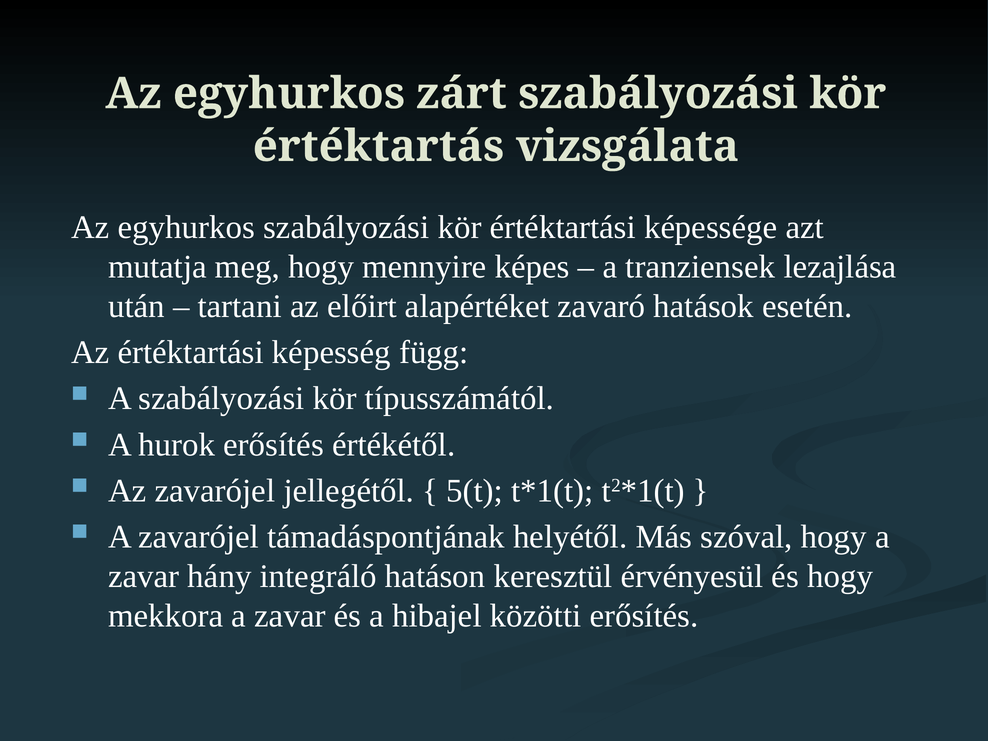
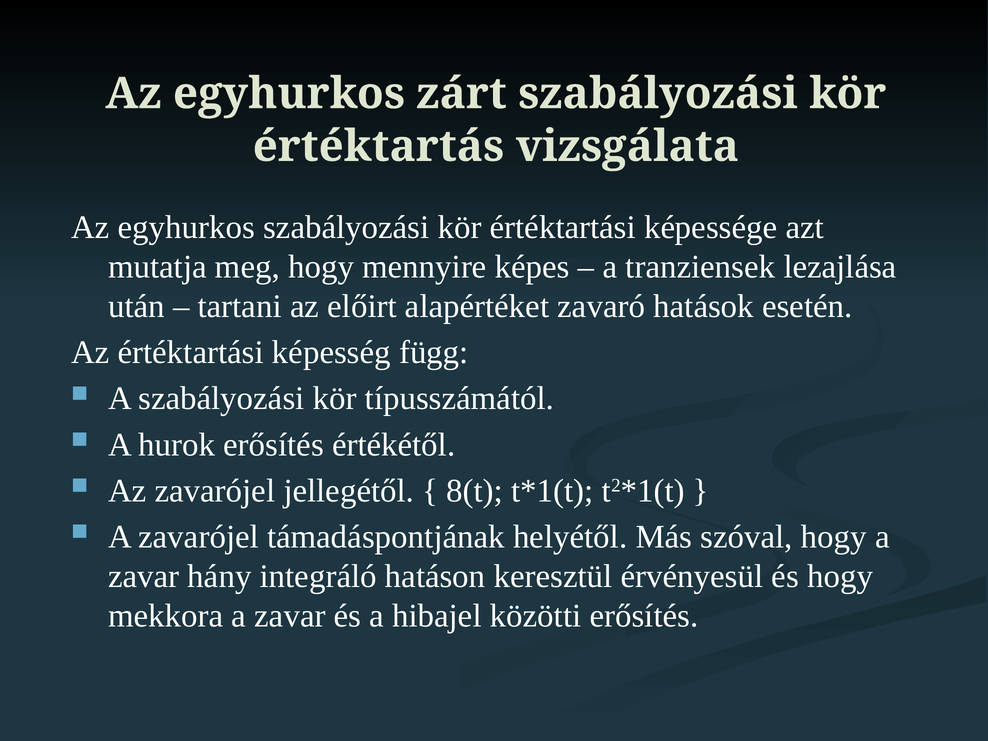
5(t: 5(t -> 8(t (475, 491)
